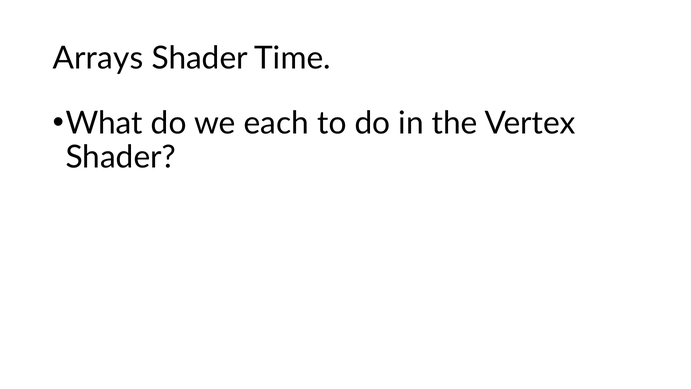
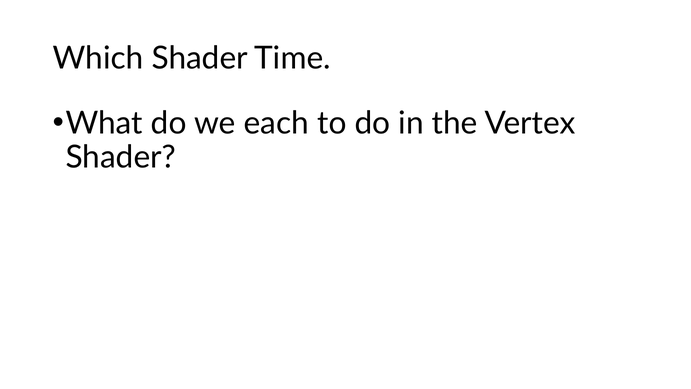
Arrays: Arrays -> Which (98, 58)
